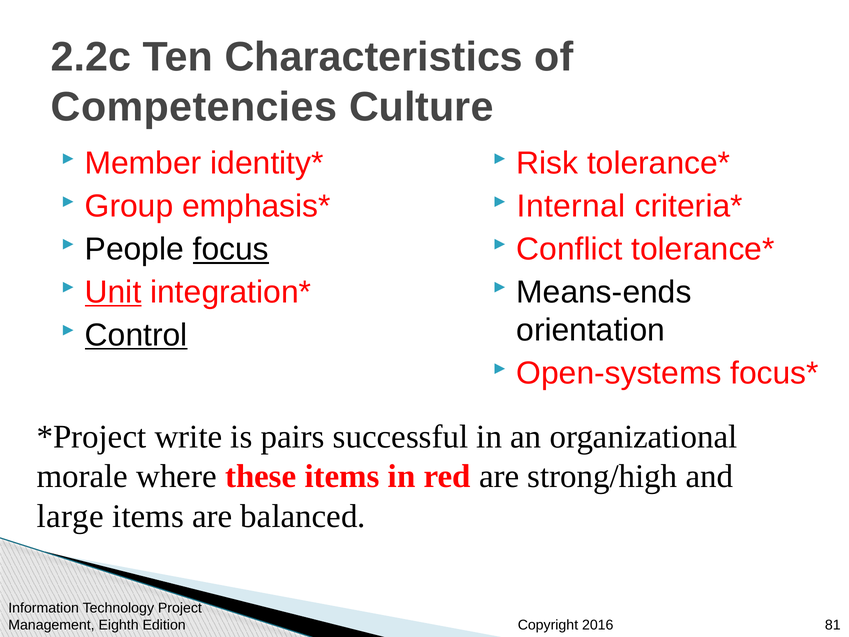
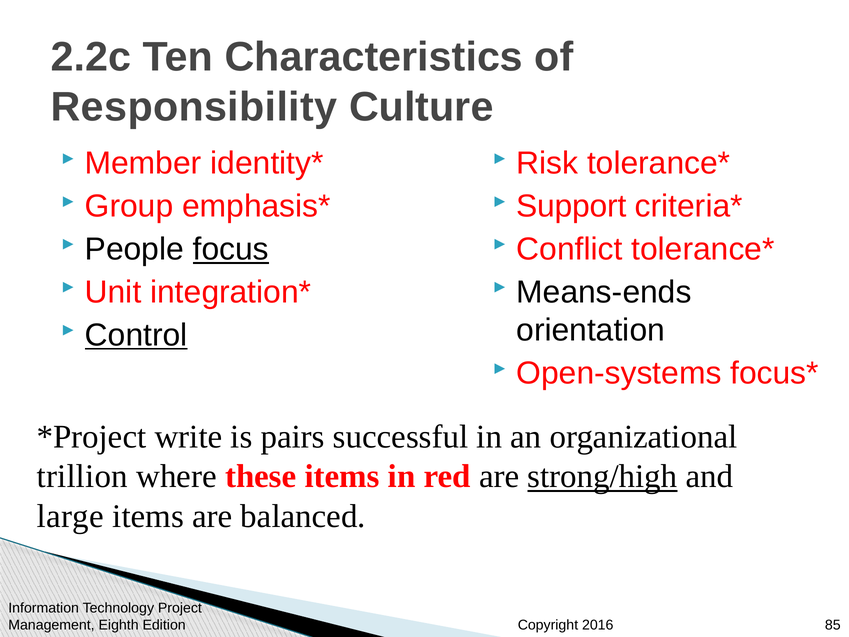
Competencies: Competencies -> Responsibility (194, 107)
Internal: Internal -> Support (571, 206)
Unit underline: present -> none (113, 292)
morale: morale -> trillion (82, 476)
strong/high underline: none -> present (602, 476)
81: 81 -> 85 (833, 625)
